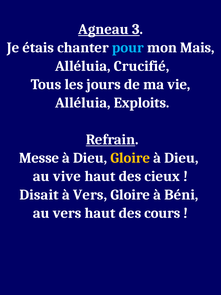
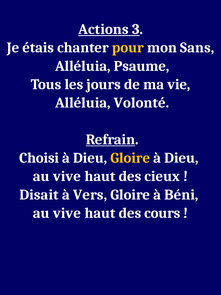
Agneau: Agneau -> Actions (103, 29)
pour colour: light blue -> yellow (128, 48)
Mais: Mais -> Sans (197, 48)
Crucifié: Crucifié -> Psaume (142, 66)
Exploits: Exploits -> Volonté (141, 103)
Messe: Messe -> Choisi (39, 158)
vers: vers -> vive (67, 213)
